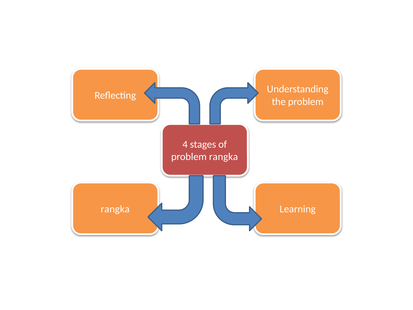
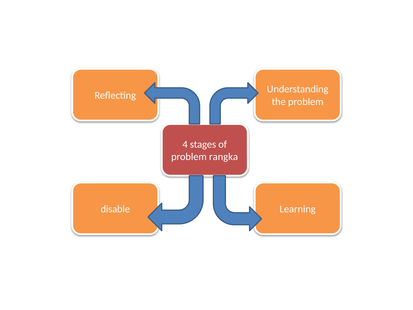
rangka: rangka -> disable (115, 209)
